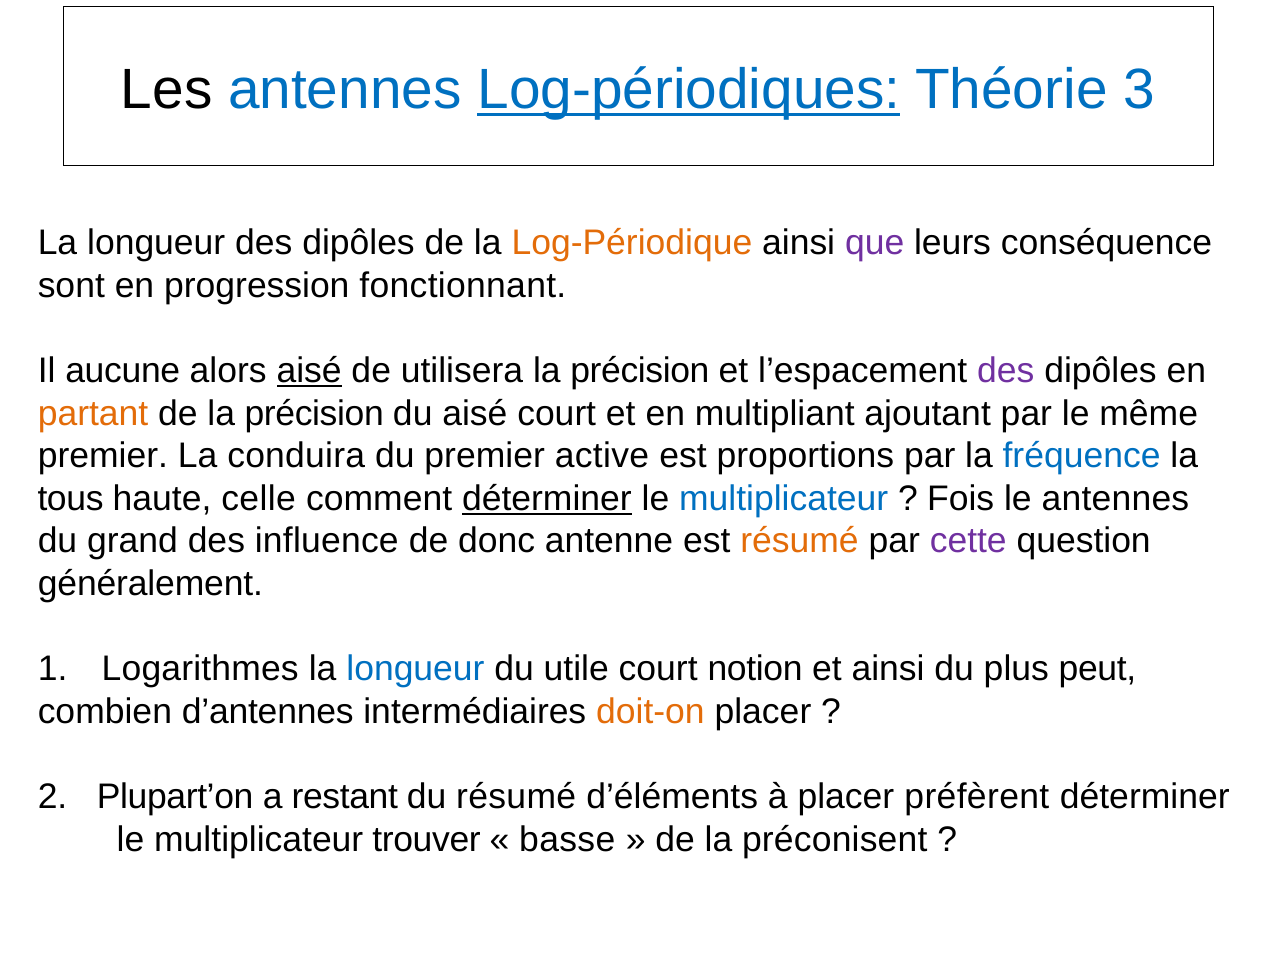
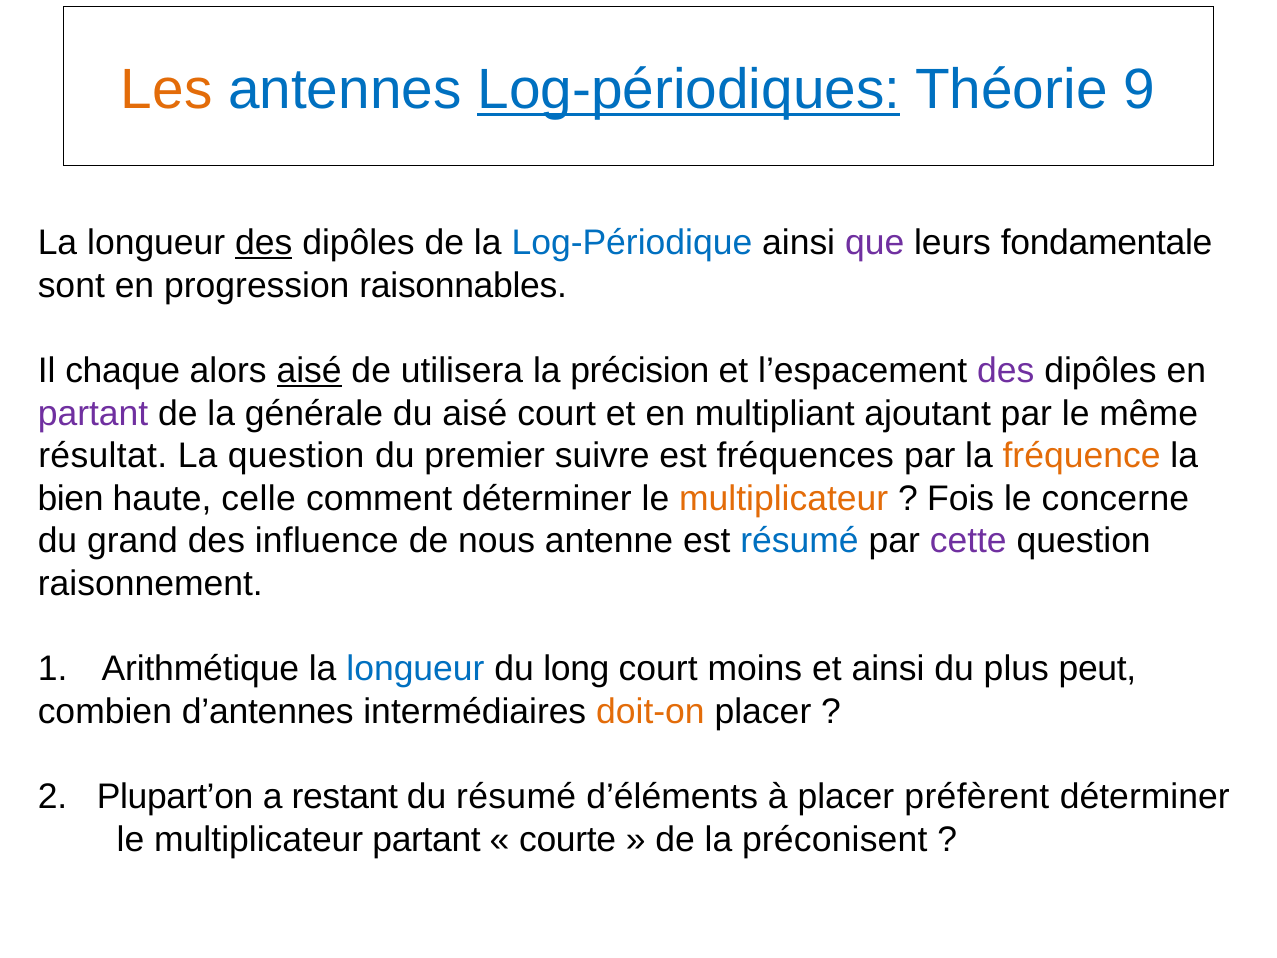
Les colour: black -> orange (167, 90)
3: 3 -> 9 (1139, 90)
des underline: none -> present (264, 243)
Log-Périodique colour: orange -> blue (632, 243)
conséquence: conséquence -> fondamentale (1107, 243)
fonctionnant: fonctionnant -> raisonnables (463, 286)
aucune: aucune -> chaque (123, 371)
partant colour: orange -> purple (93, 413)
de la précision: précision -> générale (314, 413)
premier: premier -> résultat (103, 456)
La conduira: conduira -> question (296, 456)
active: active -> suivre (602, 456)
proportions: proportions -> fréquences (805, 456)
fréquence colour: blue -> orange (1082, 456)
tous: tous -> bien (71, 498)
déterminer underline: present -> none (547, 498)
multiplicateur colour: blue -> orange (784, 498)
le antennes: antennes -> concerne (1115, 498)
donc: donc -> nous (497, 541)
résumé colour: orange -> blue (800, 541)
généralement: généralement -> raisonnement (150, 584)
Logarithmes: Logarithmes -> Arithmétique (200, 669)
utile: utile -> long (576, 669)
notion: notion -> moins (755, 669)
multiplicateur trouver: trouver -> partant (427, 839)
basse: basse -> courte (568, 839)
